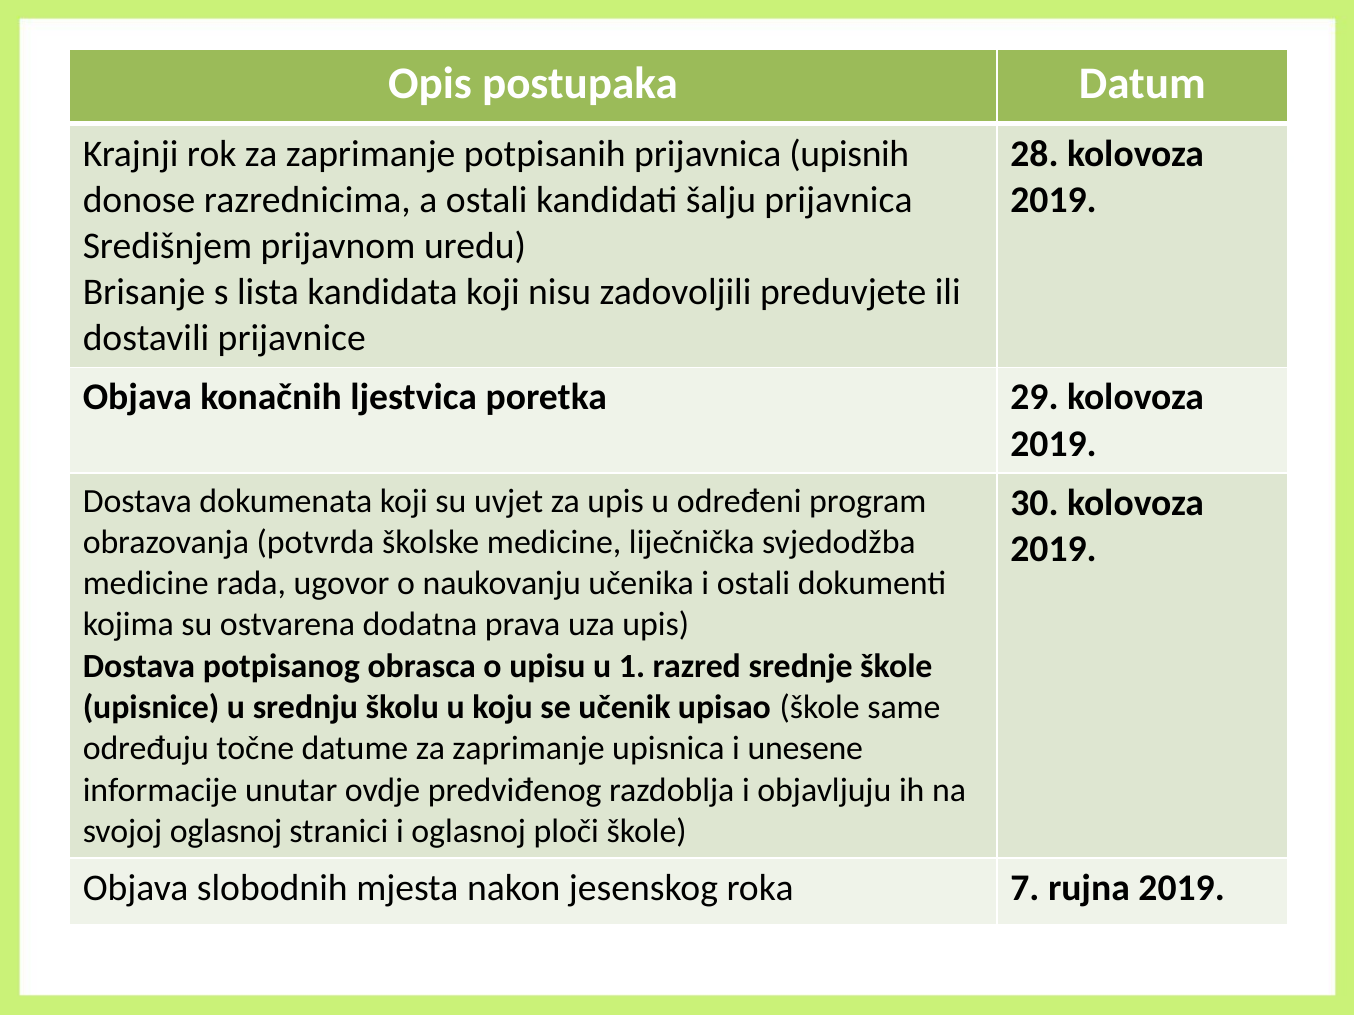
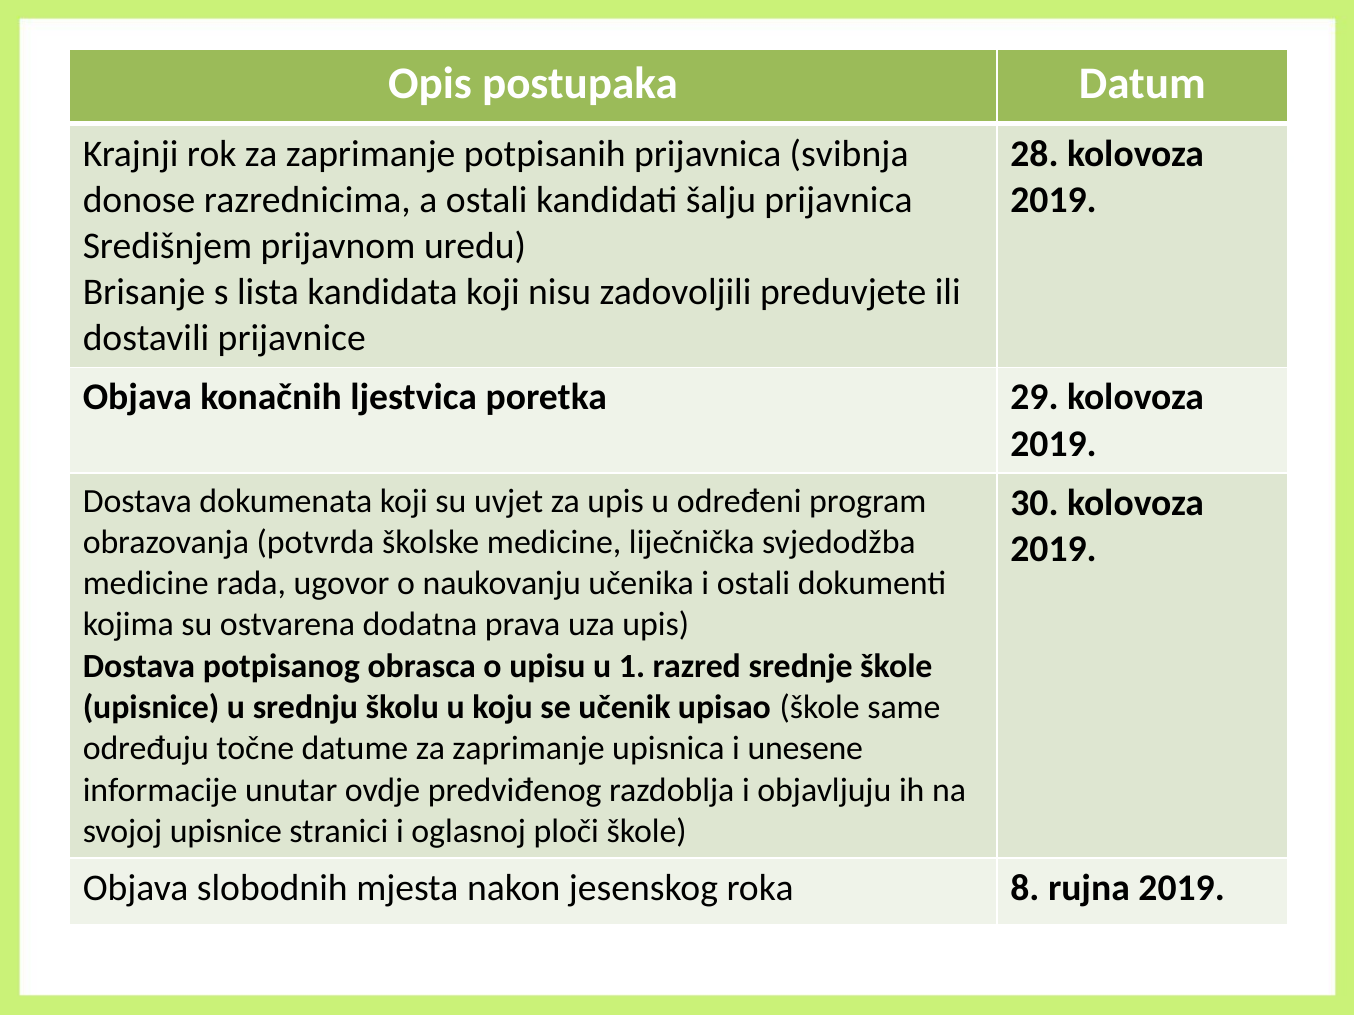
upisnih: upisnih -> svibnja (849, 154)
svojoj oglasnoj: oglasnoj -> upisnice (226, 832)
7: 7 -> 8 (1025, 889)
